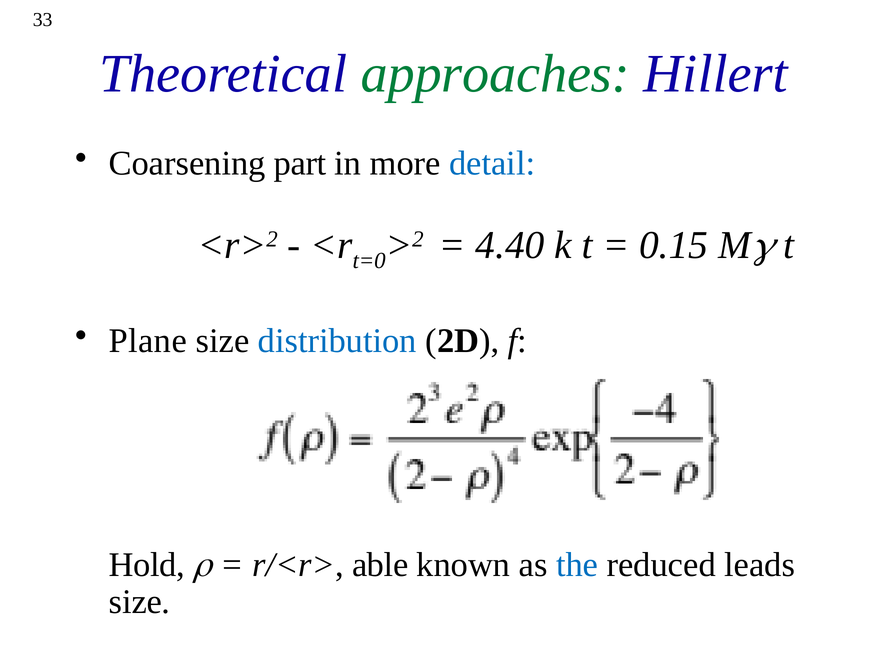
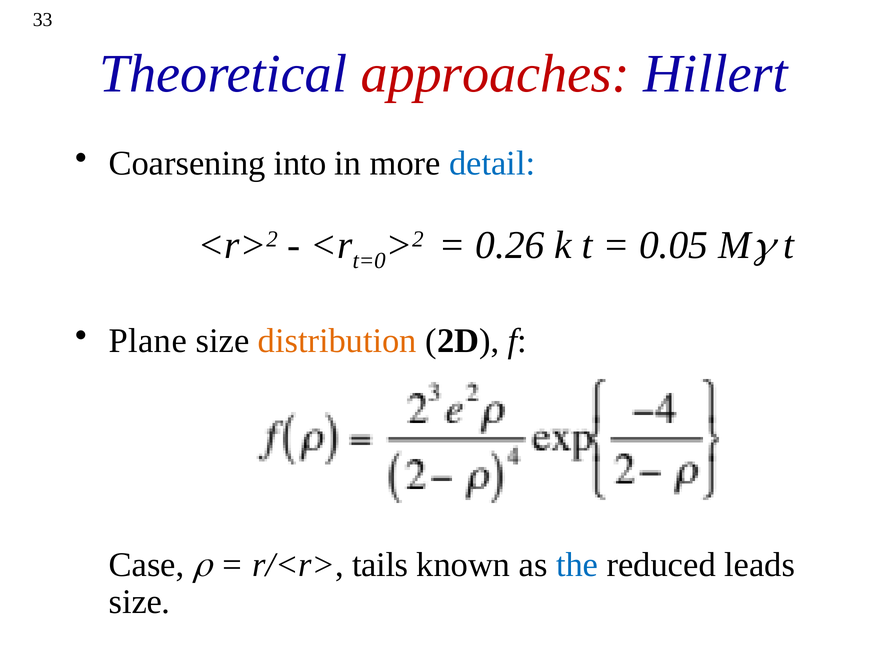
approaches colour: green -> red (495, 74)
part: part -> into (300, 164)
4.40: 4.40 -> 0.26 (510, 245)
0.15: 0.15 -> 0.05 (674, 245)
distribution colour: blue -> orange (337, 341)
Hold: Hold -> Case (147, 565)
able: able -> tails (380, 565)
